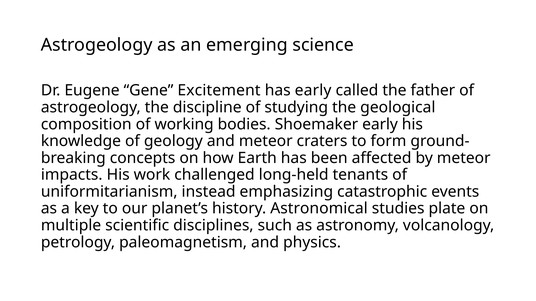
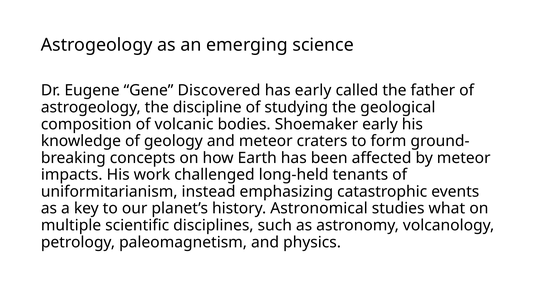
Excitement: Excitement -> Discovered (219, 91)
working: working -> volcanic (184, 124)
plate: plate -> what (447, 209)
